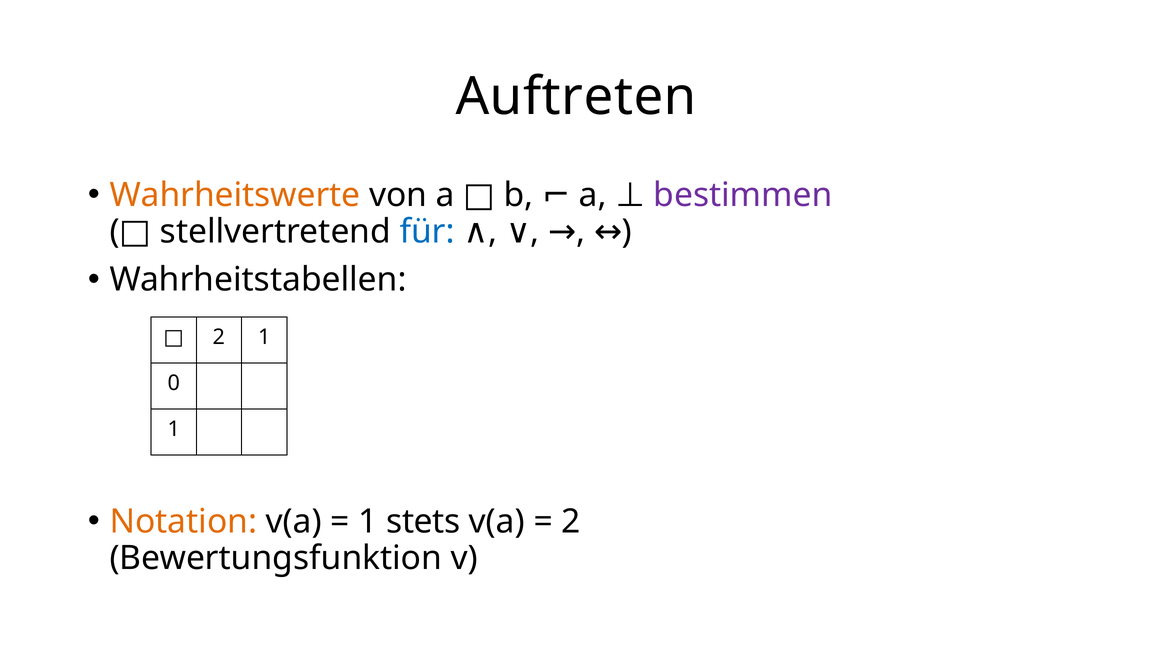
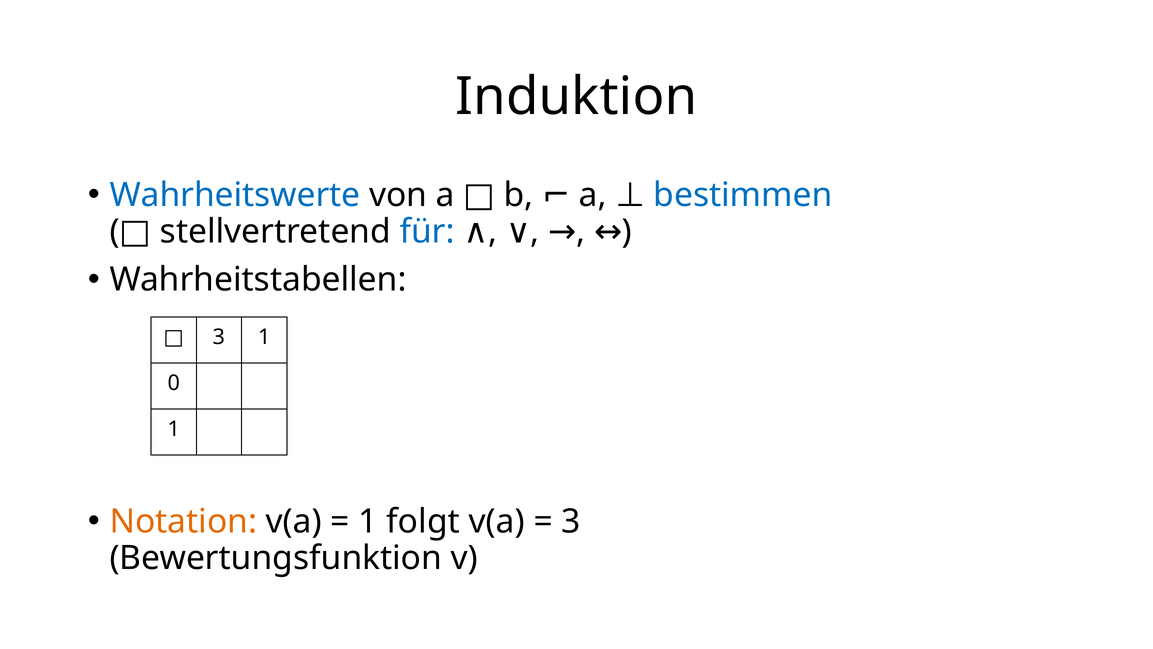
Auftreten: Auftreten -> Induktion (576, 97)
Wahrheitswerte colour: orange -> blue (235, 195)
bestimmen colour: purple -> blue (743, 195)
2: 2 -> 3 (219, 337)
stets: stets -> folgt (423, 521)
2: 2 -> 3 (571, 521)
